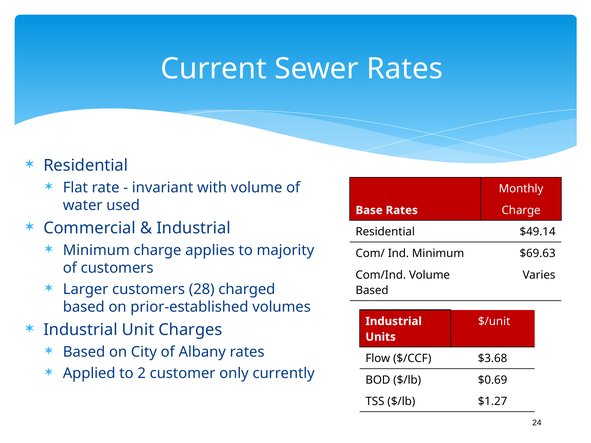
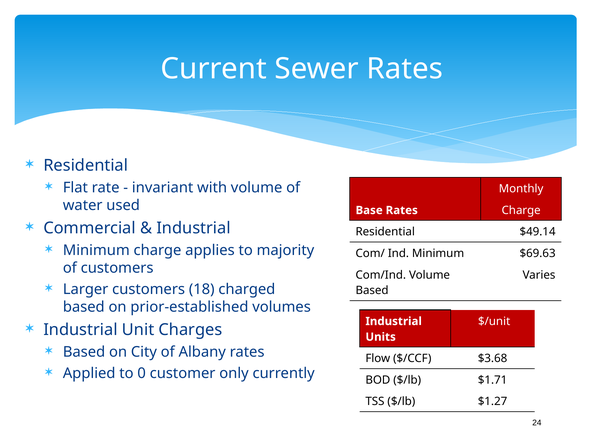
28: 28 -> 18 (202, 289)
2: 2 -> 0 (142, 374)
$0.69: $0.69 -> $1.71 (493, 380)
